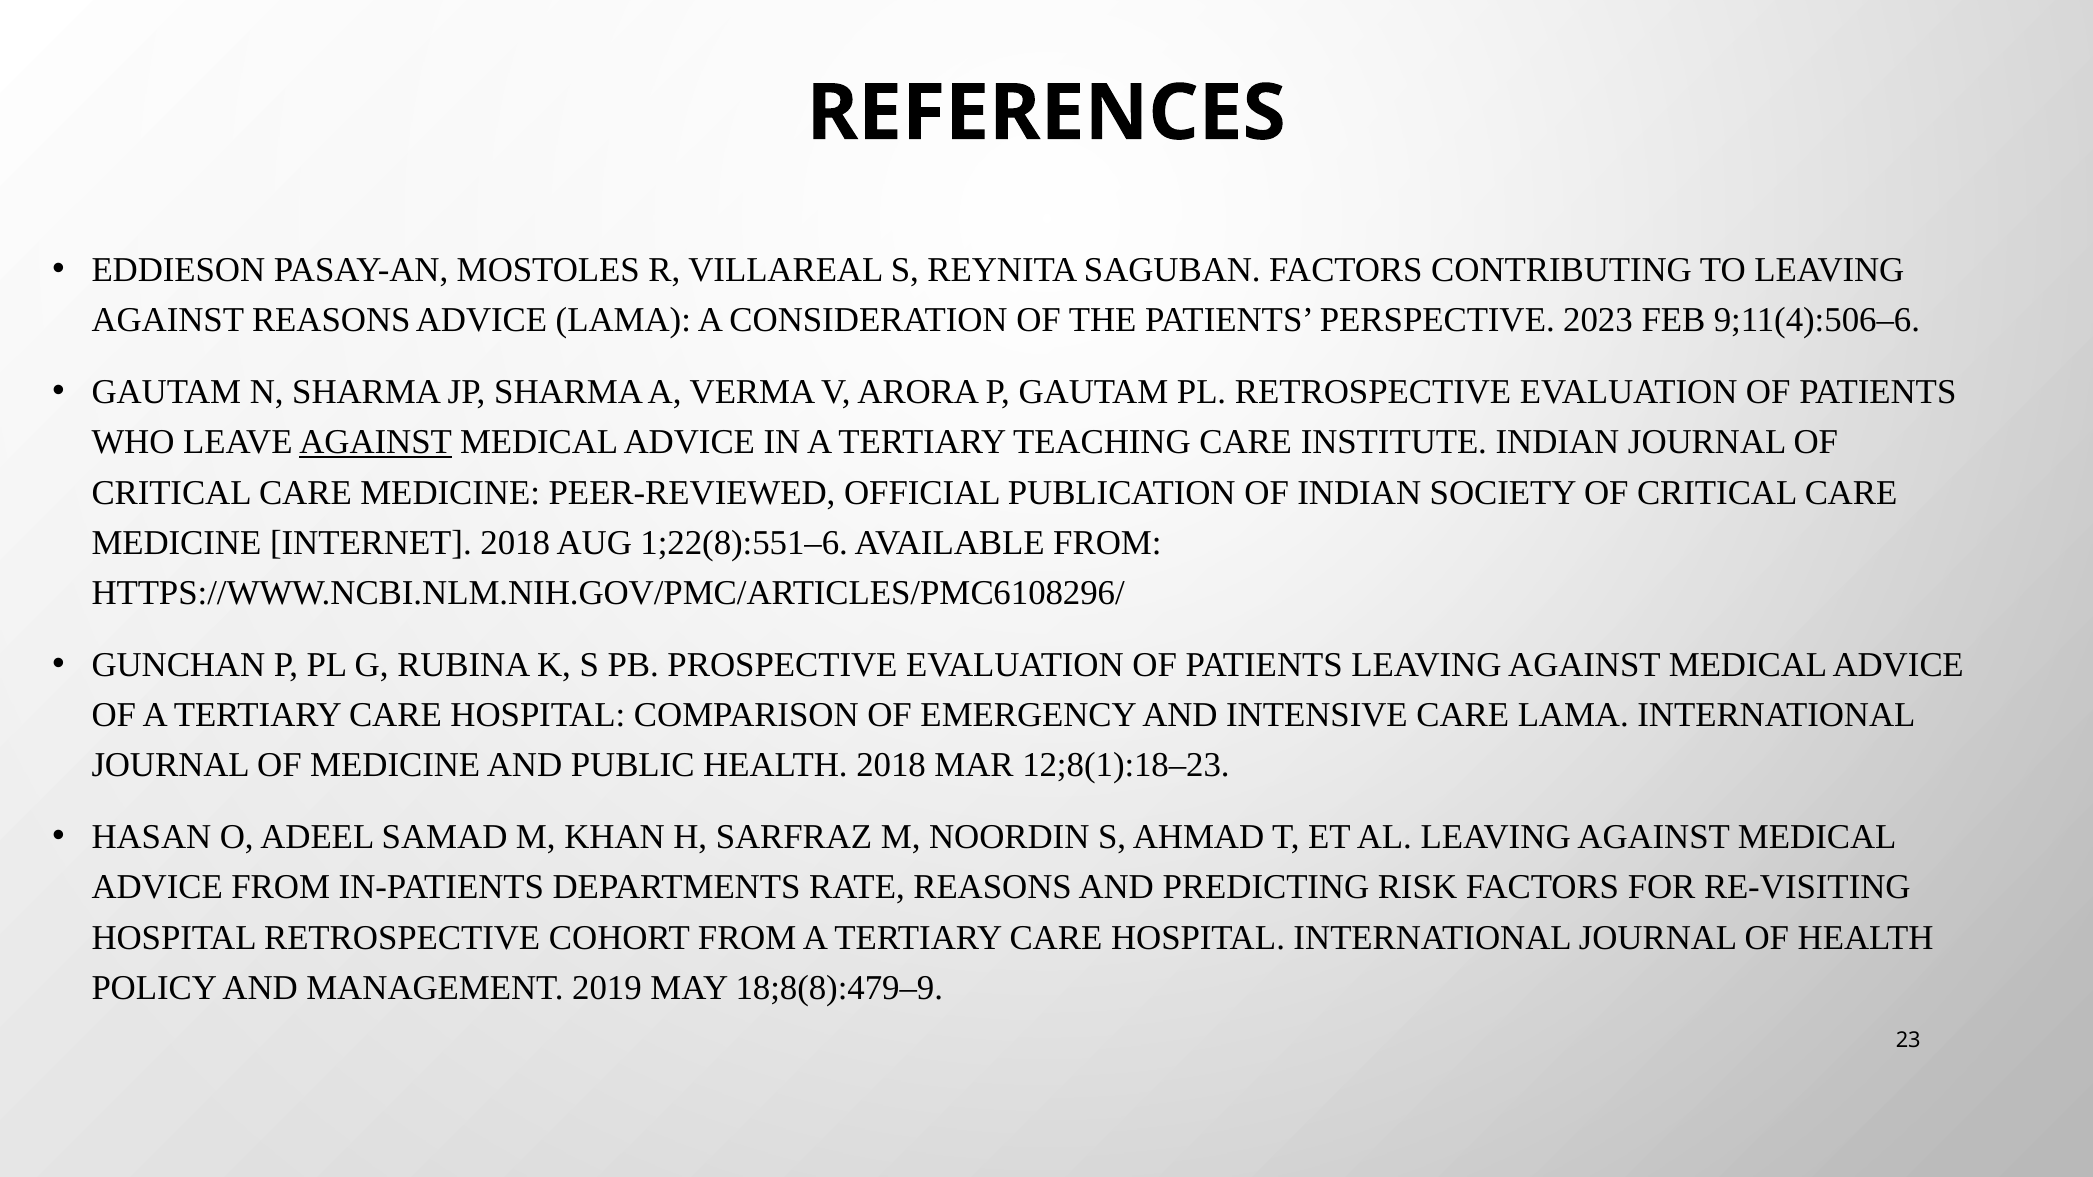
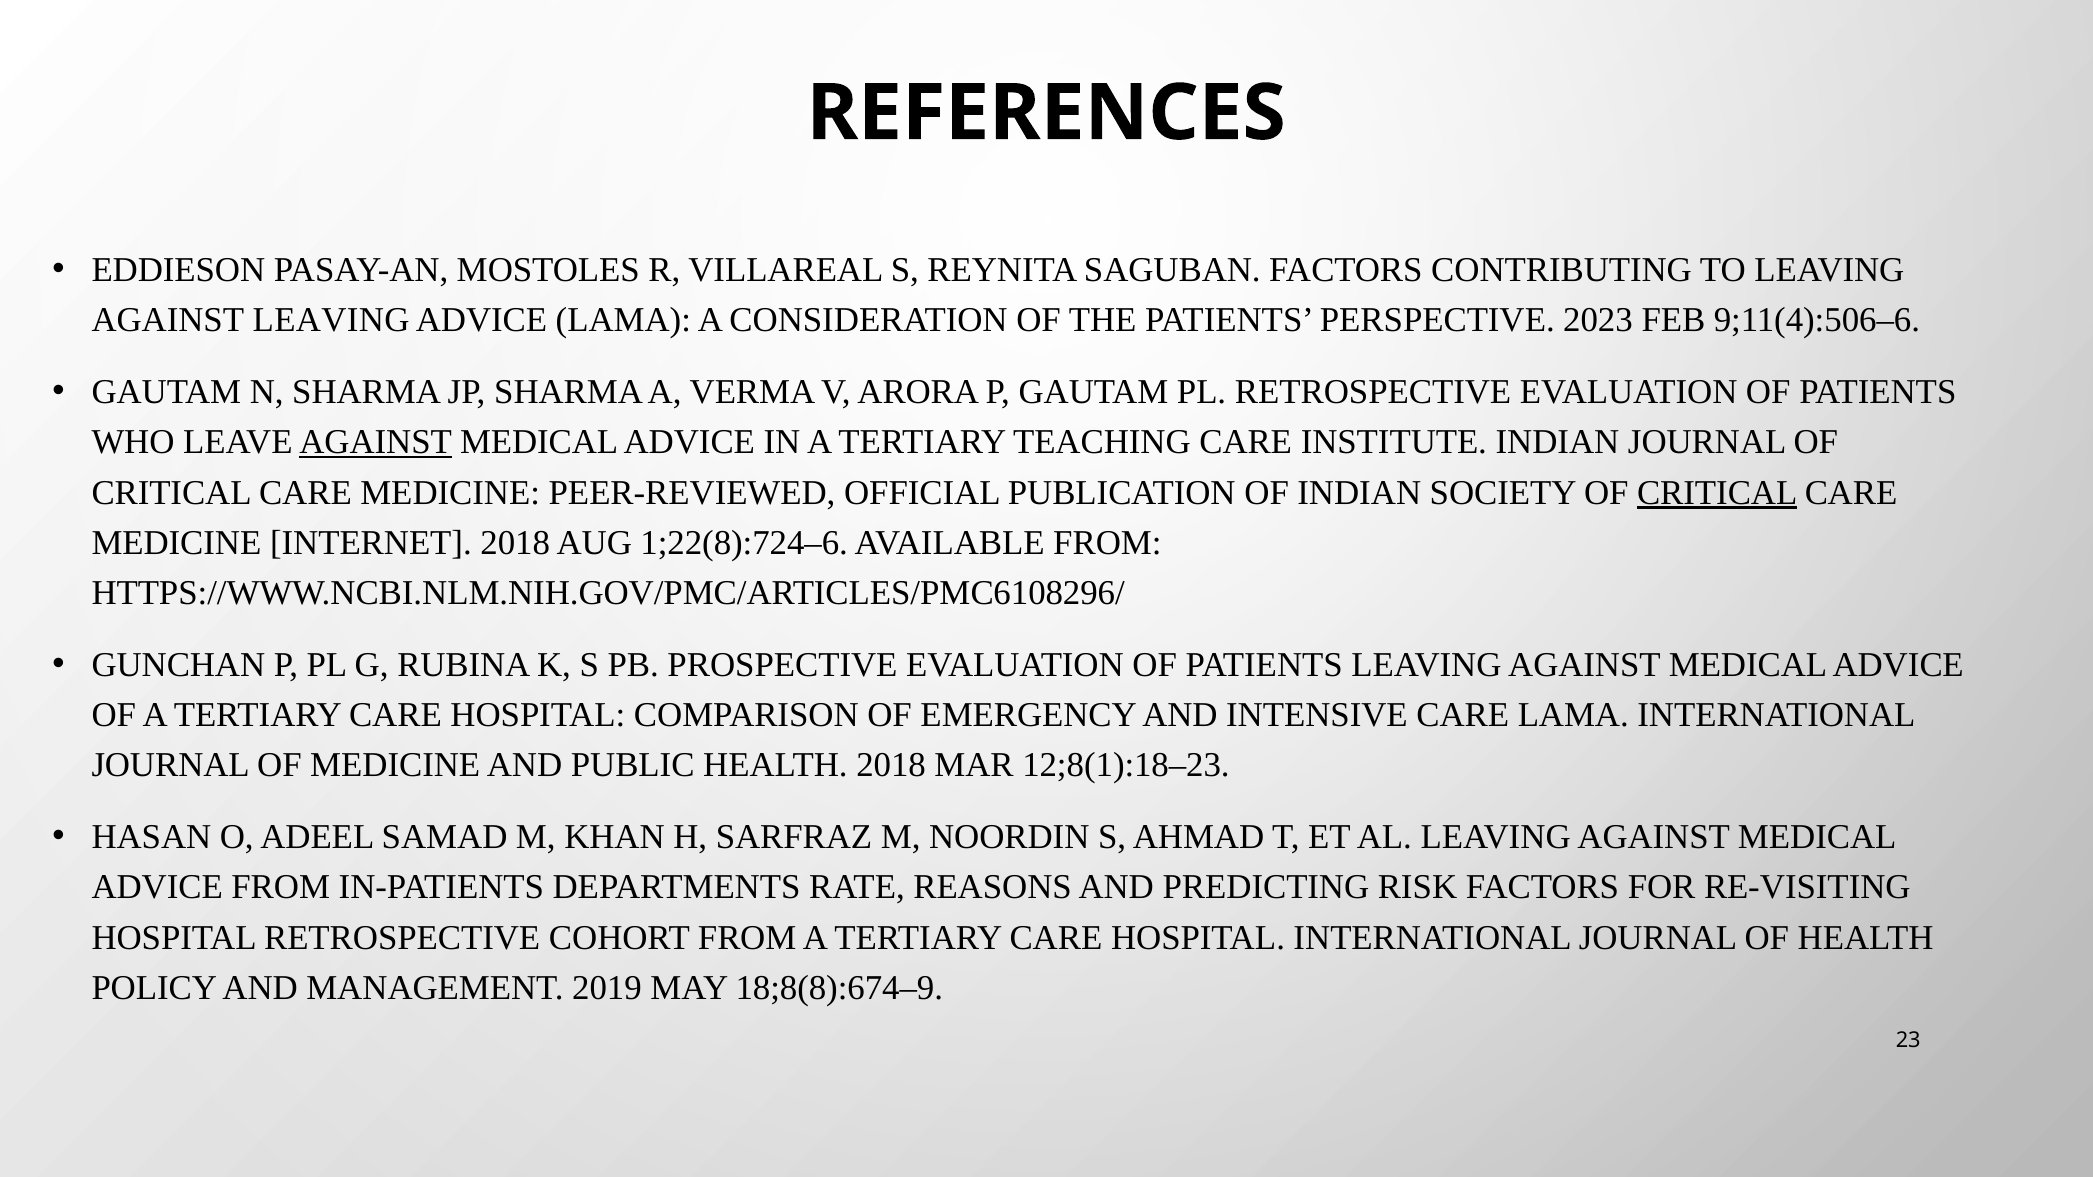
AGAINST REASONS: REASONS -> LEAVING (331, 320)
CRITICAL underline: none -> present (1717, 493)
1;22(8):551–6: 1;22(8):551–6 -> 1;22(8):724–6 (744, 543)
18;8(8):479–9: 18;8(8):479–9 -> 18;8(8):674–9 (839, 988)
